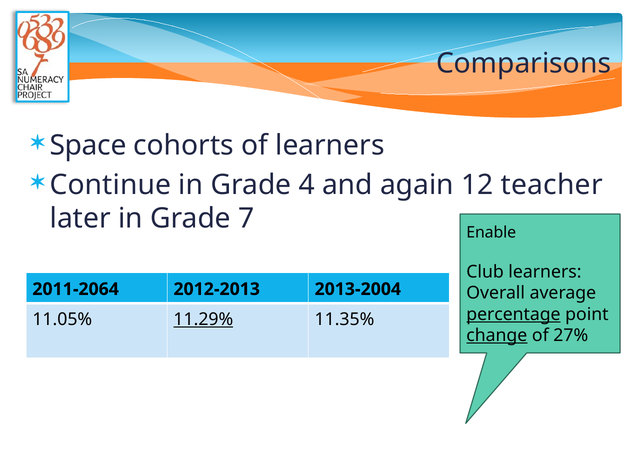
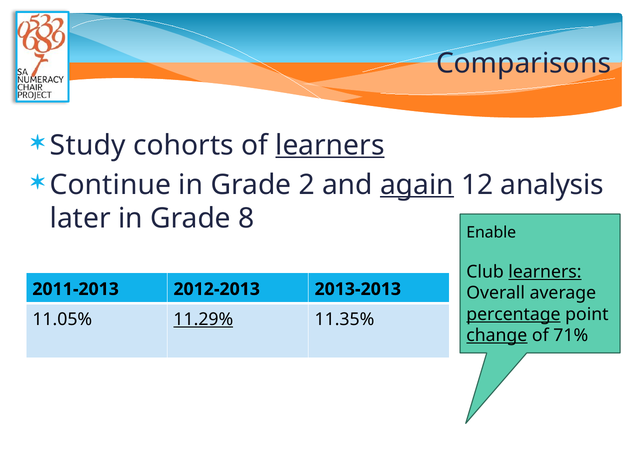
Space: Space -> Study (88, 145)
learners underline: none -> present (330, 145)
4: 4 -> 2 (307, 185)
again underline: none -> present (417, 185)
teacher: teacher -> analysis (552, 185)
7: 7 -> 8 (246, 219)
learners underline: none -> present (545, 272)
2011-2064: 2011-2064 -> 2011-2013 (76, 289)
2013-2004: 2013-2004 -> 2013-2013 (358, 289)
27%: 27% -> 71% (571, 336)
